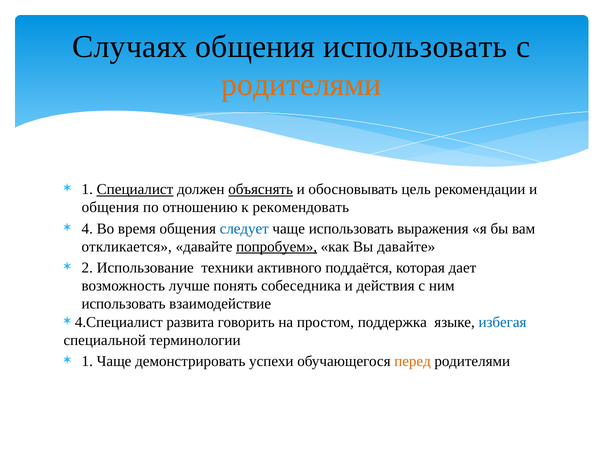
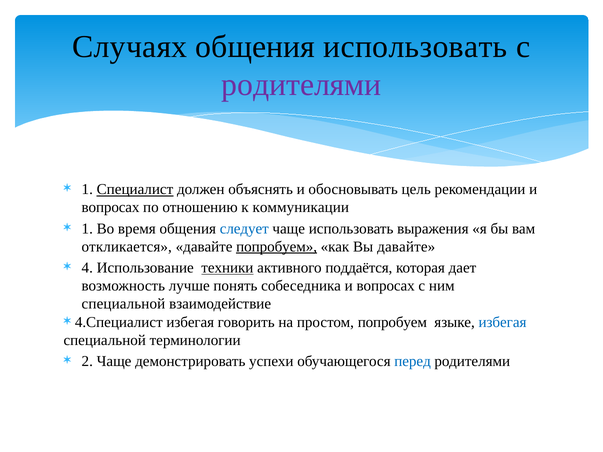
родителями colour: orange -> purple (301, 85)
объяснять underline: present -> none (261, 190)
общения: общения -> вопросах (111, 208)
рекомендовать: рекомендовать -> коммуникации (301, 208)
4: 4 -> 1 (87, 229)
2: 2 -> 4 (87, 268)
техники underline: none -> present (227, 268)
собеседника и действия: действия -> вопросах (386, 286)
использовать: использовать -> специальной (123, 304)
4.Специалист развита: развита -> избегая (190, 322)
простом поддержка: поддержка -> попробуем (392, 322)
1: 1 -> 2 (87, 361)
перед colour: orange -> blue (413, 361)
